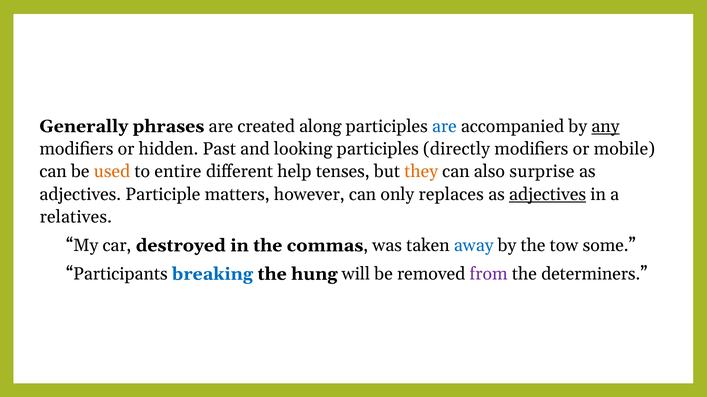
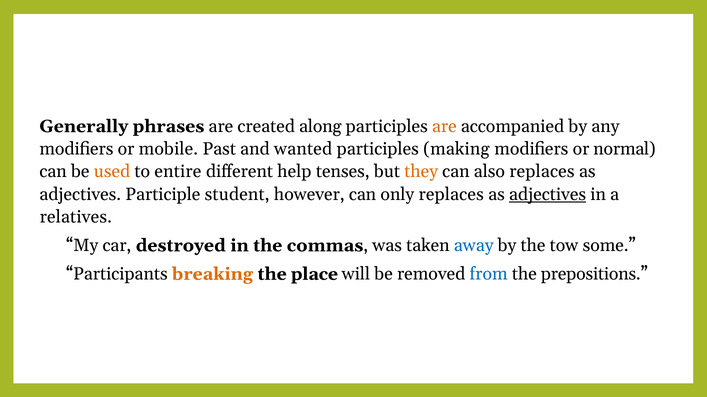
are colour: blue -> orange (444, 127)
any underline: present -> none (605, 127)
hidden: hidden -> mobile (168, 149)
looking: looking -> wanted (303, 149)
directly: directly -> making (456, 149)
mobile: mobile -> normal (624, 149)
also surprise: surprise -> replaces (542, 172)
matters: matters -> student (237, 195)
breaking colour: blue -> orange (213, 274)
hung: hung -> place (314, 274)
from colour: purple -> blue (489, 274)
determiners: determiners -> prepositions (594, 274)
